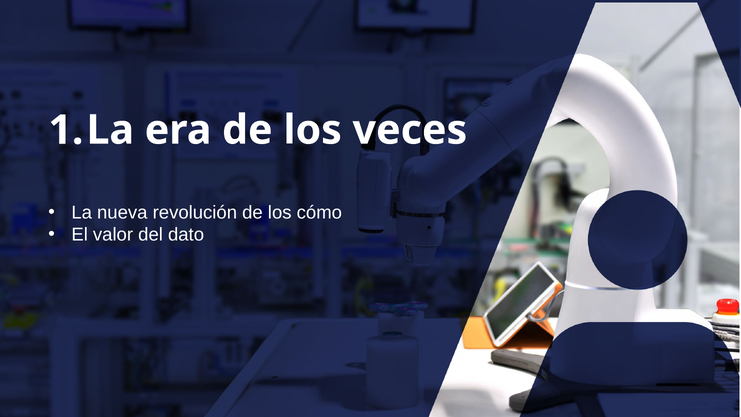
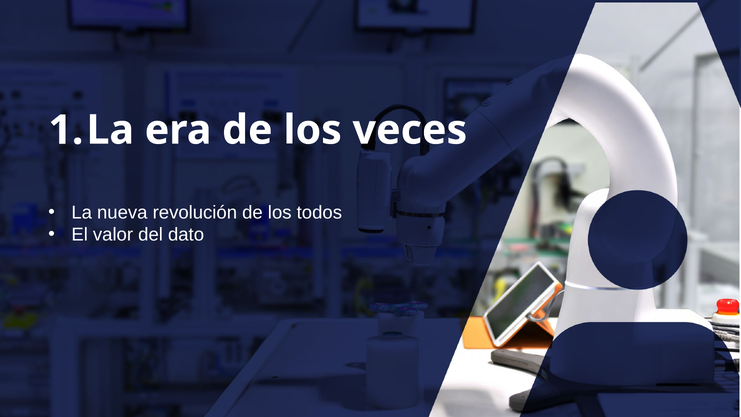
cómo: cómo -> todos (319, 212)
